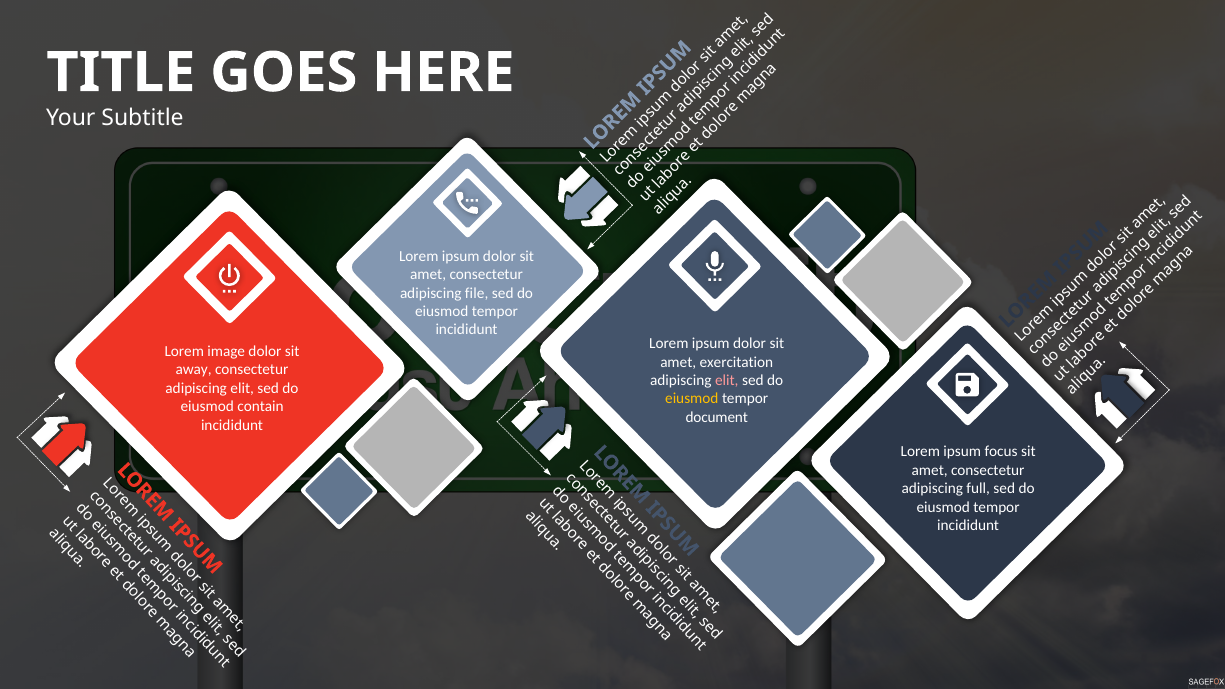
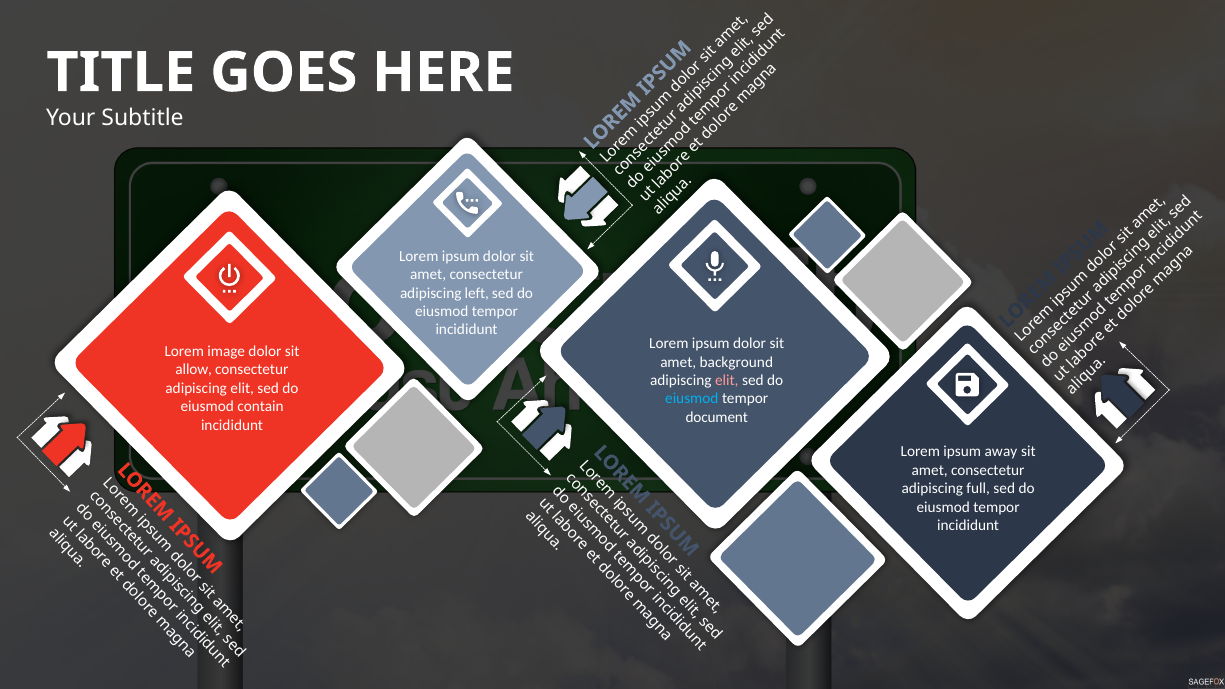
file: file -> left (477, 293)
exercitation: exercitation -> background (736, 362)
away: away -> allow (194, 370)
eiusmod colour: yellow -> light blue (692, 399)
focus: focus -> away (1001, 452)
